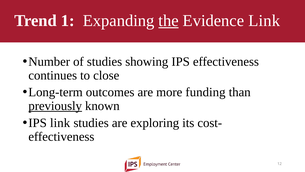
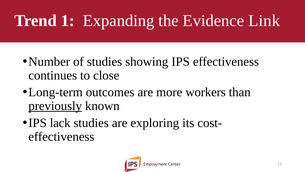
the underline: present -> none (169, 20)
funding: funding -> workers (206, 92)
IPS link: link -> lack (60, 123)
